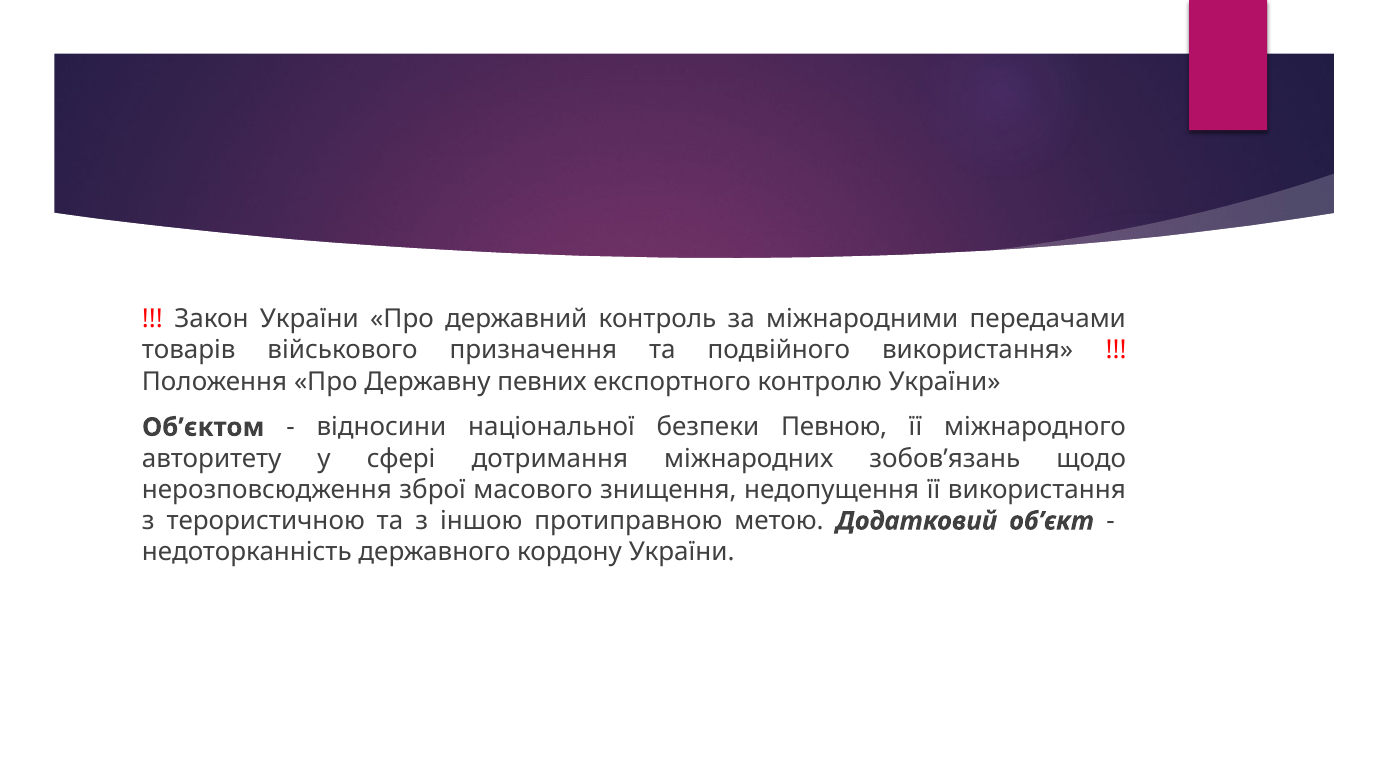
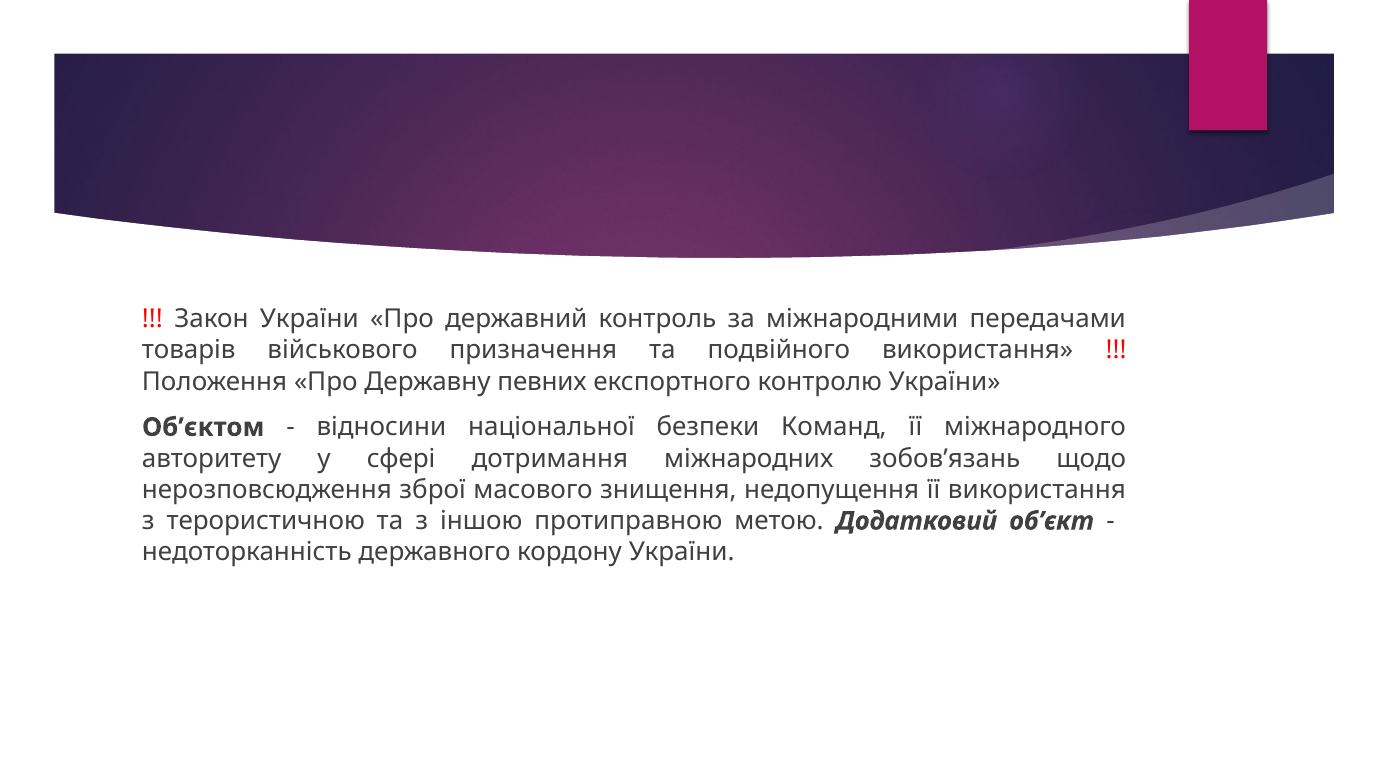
Певною: Певною -> Команд (834, 428)
